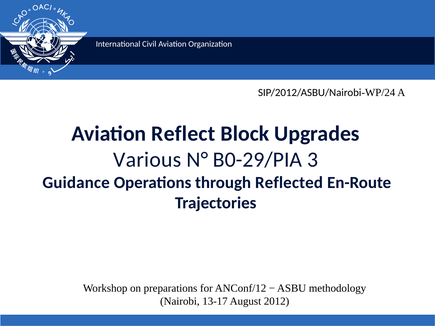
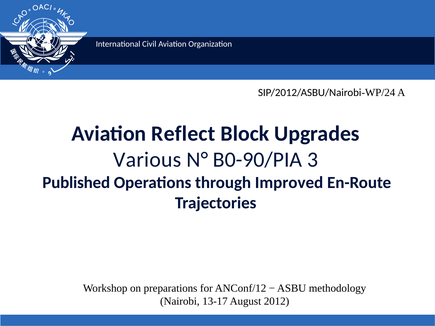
B0-29/PIA: B0-29/PIA -> B0-90/PIA (258, 160)
Guidance: Guidance -> Published (76, 183)
Reflected: Reflected -> Improved (289, 183)
